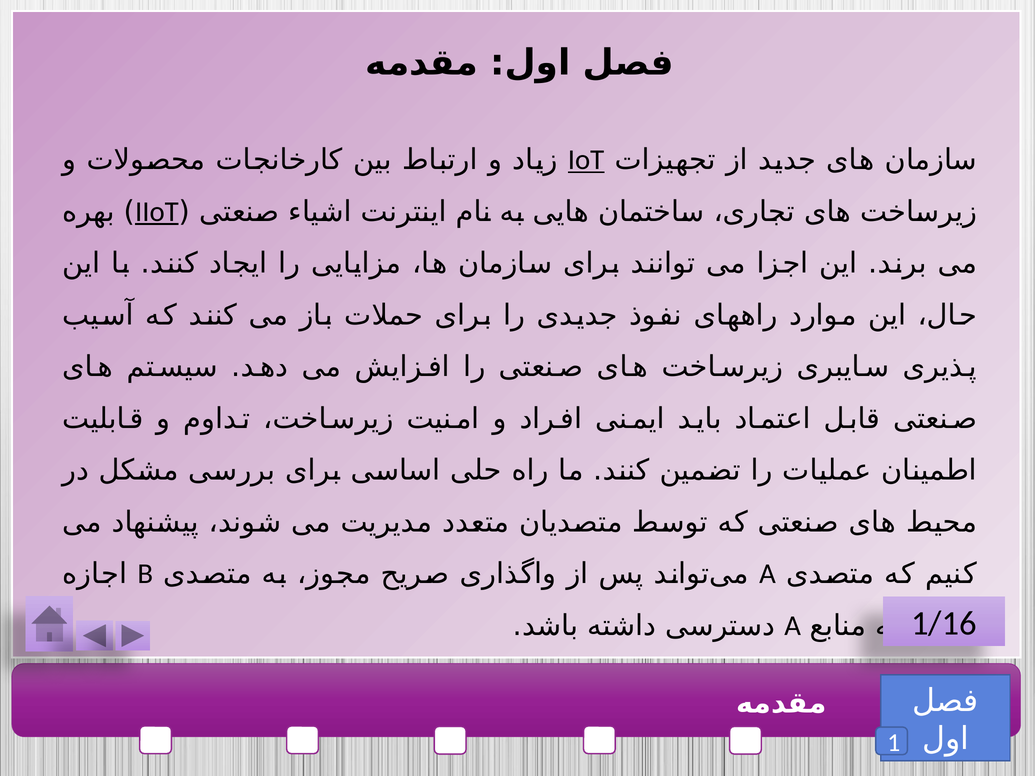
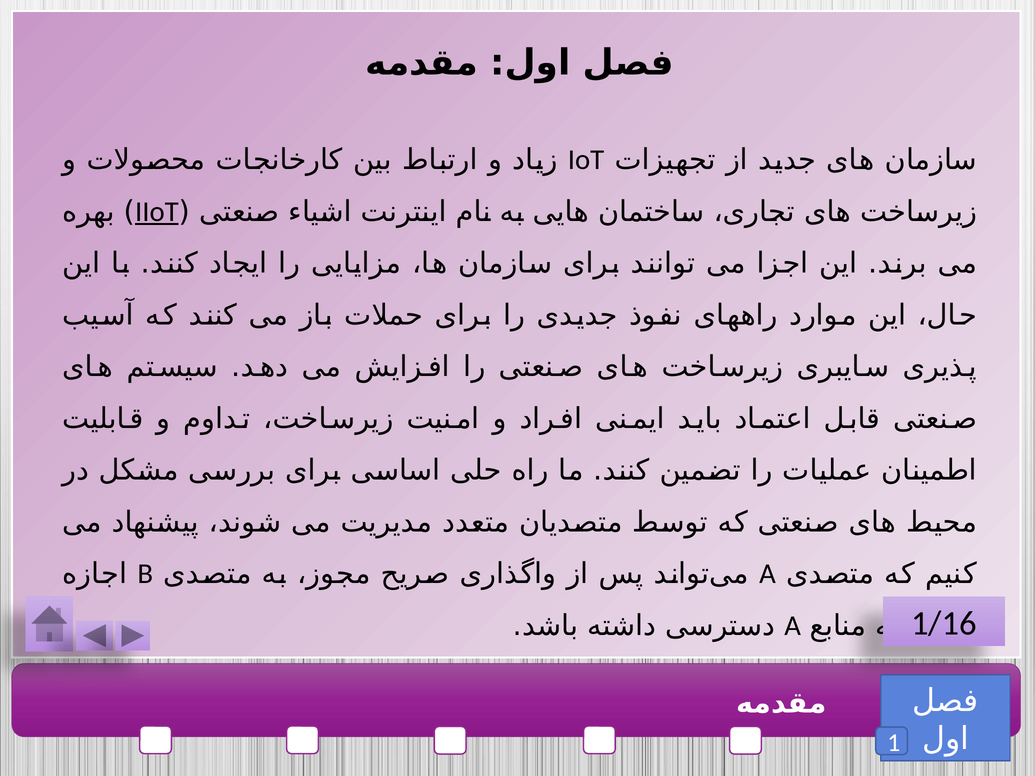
IoT underline: present -> none (586, 160)
